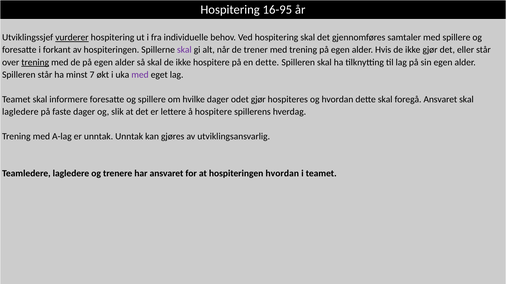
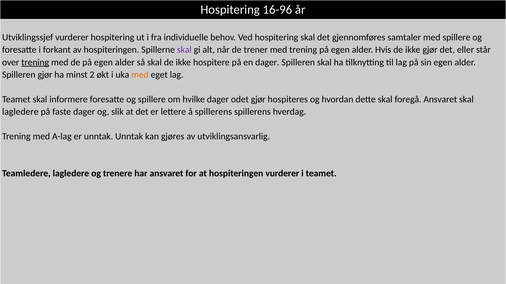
16-95: 16-95 -> 16-96 (277, 10)
vurderer underline: present -> none (72, 38)
en dette: dette -> dager (267, 62)
Spilleren står: står -> gjør (45, 75)
7: 7 -> 2 (92, 75)
med colour: purple -> orange (140, 75)
å hospitere: hospitere -> spillerens (213, 112)
hospiteringen hvordan: hvordan -> vurderer (282, 174)
